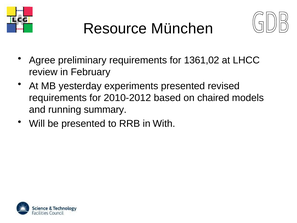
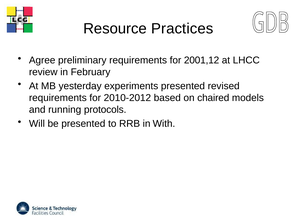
München: München -> Practices (182, 29)
1361,02: 1361,02 -> 2001,12 (202, 60)
summary: summary -> protocols (105, 110)
